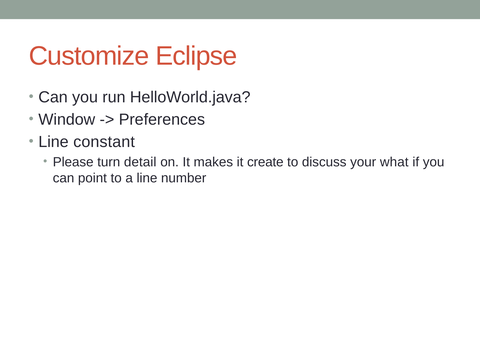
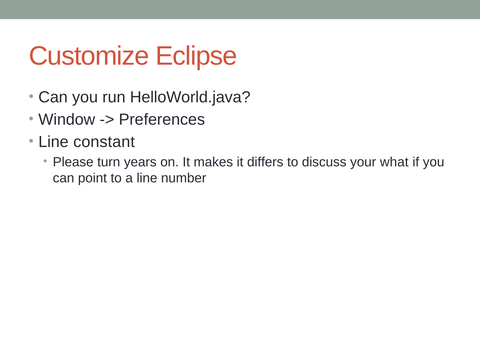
detail: detail -> years (140, 162)
create: create -> differs (265, 162)
